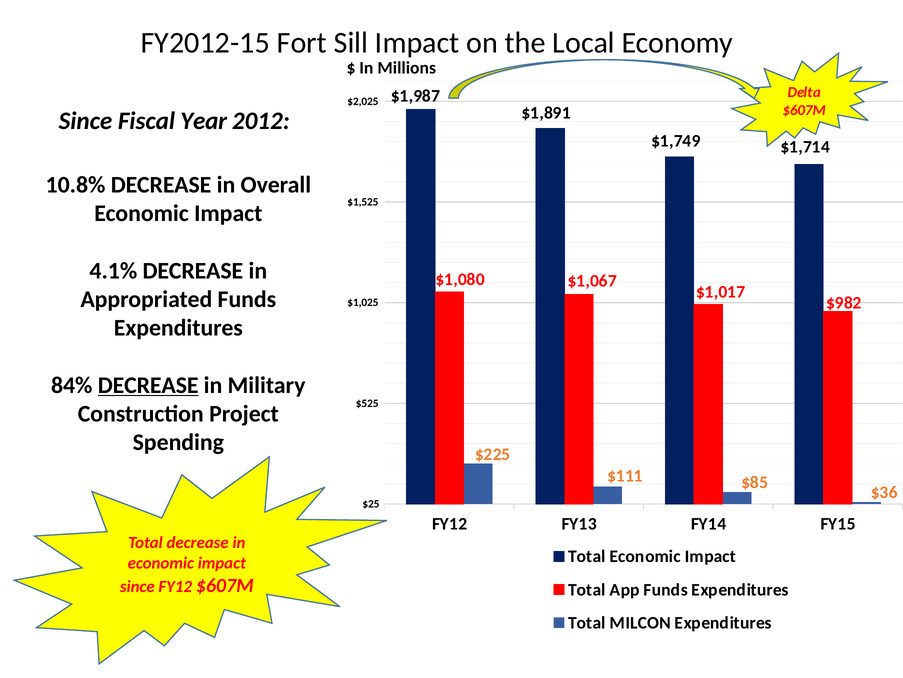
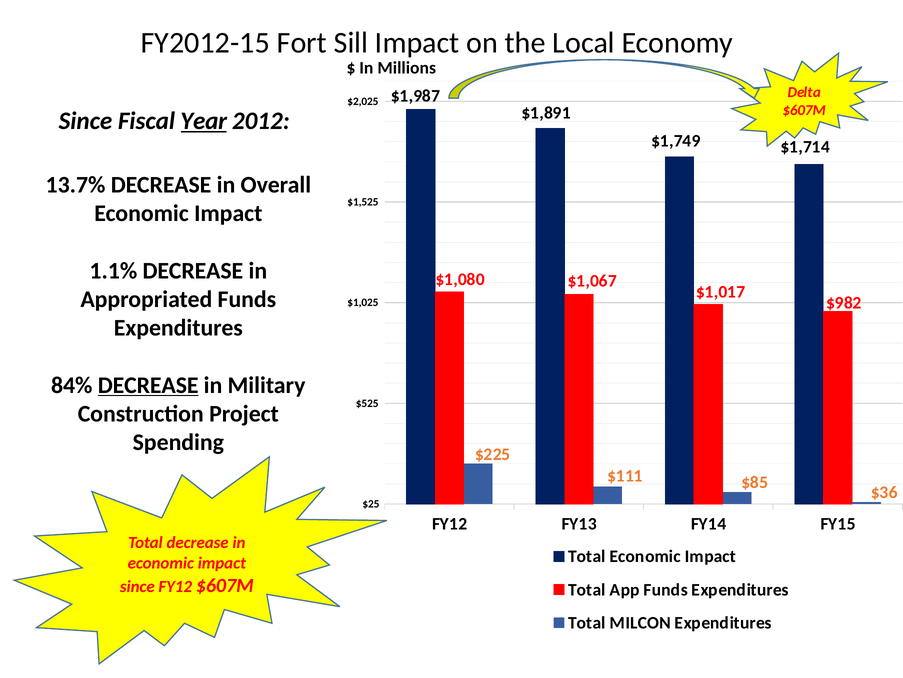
Year underline: none -> present (204, 121)
10.8%: 10.8% -> 13.7% (76, 185)
4.1%: 4.1% -> 1.1% (113, 271)
